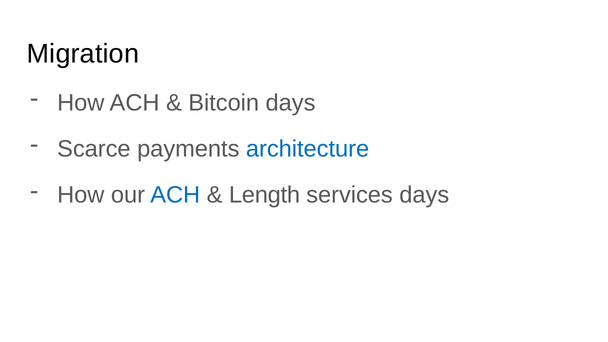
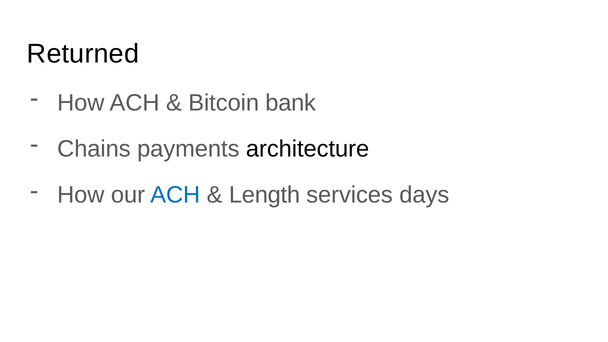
Migration: Migration -> Returned (83, 54)
Bitcoin days: days -> bank (291, 103)
Scarce: Scarce -> Chains (94, 149)
architecture colour: blue -> black (308, 149)
